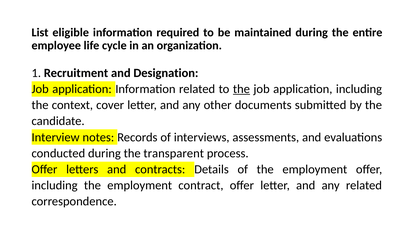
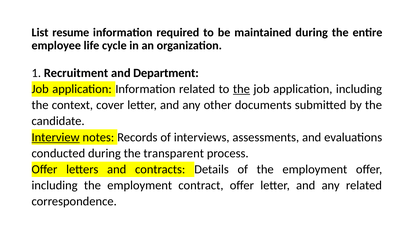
eligible: eligible -> resume (71, 32)
Designation: Designation -> Department (166, 73)
Interview underline: none -> present (56, 137)
